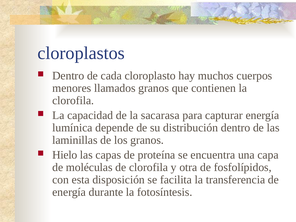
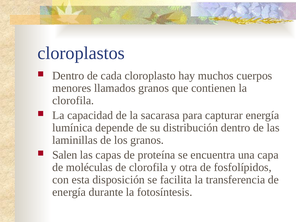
Hielo: Hielo -> Salen (65, 155)
